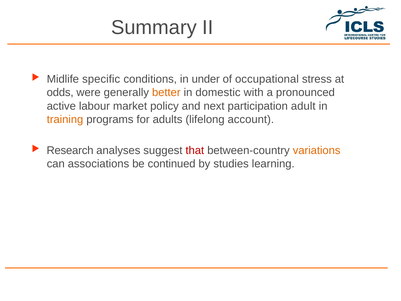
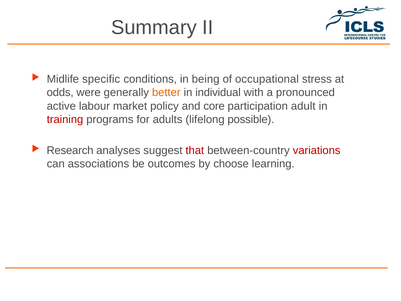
under: under -> being (206, 79)
domestic: domestic -> individual (218, 93)
next: next -> core (214, 106)
training colour: orange -> red (65, 119)
account: account -> possible (251, 119)
variations colour: orange -> red (317, 150)
continued: continued -> outcomes (172, 164)
studies: studies -> choose (231, 164)
